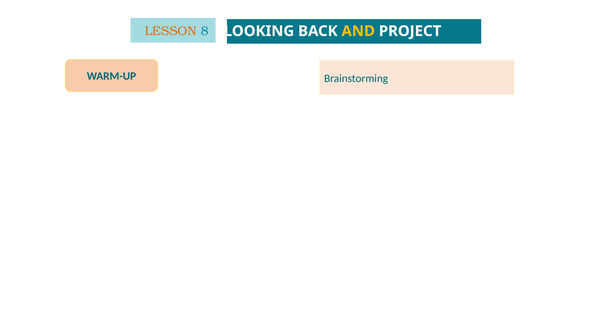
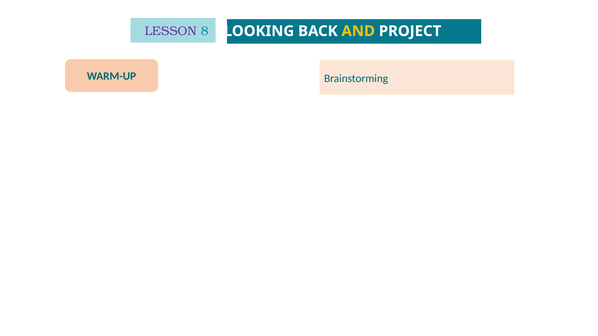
LESSON colour: orange -> purple (171, 31)
